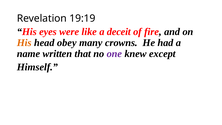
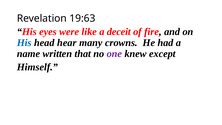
19:19: 19:19 -> 19:63 (82, 18)
His colour: orange -> blue (24, 43)
obey: obey -> hear (67, 43)
